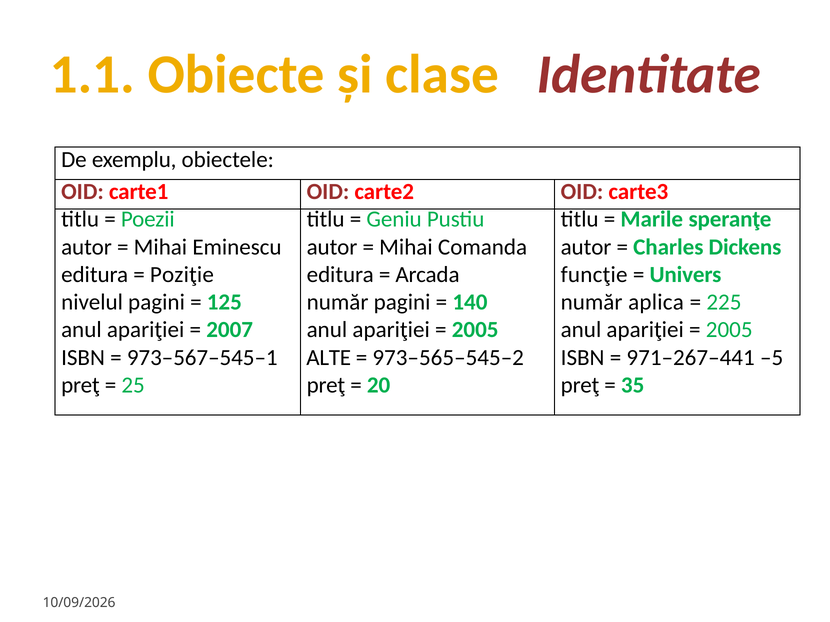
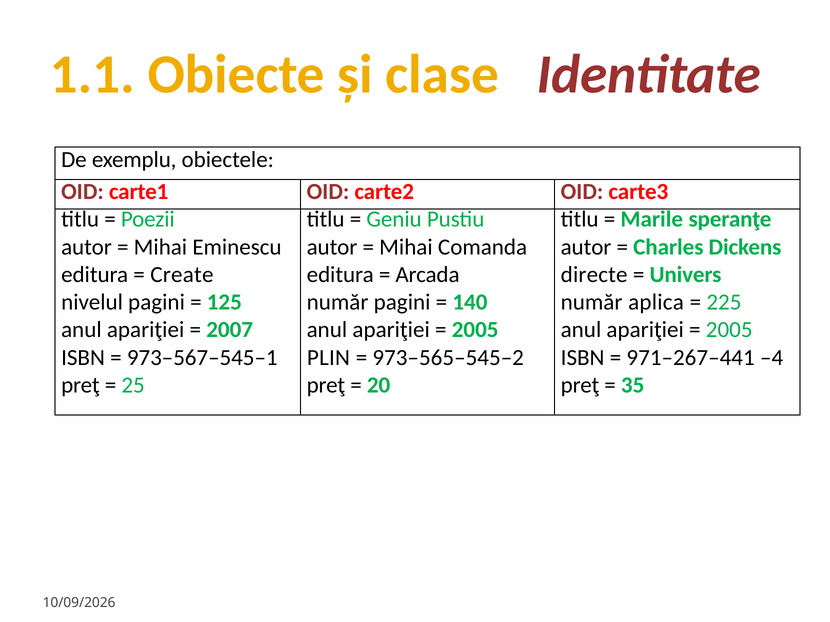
Poziţie: Poziţie -> Create (182, 275)
funcţie: funcţie -> directe (594, 275)
ALTE: ALTE -> PLIN (328, 358)
–5: –5 -> –4 (772, 358)
